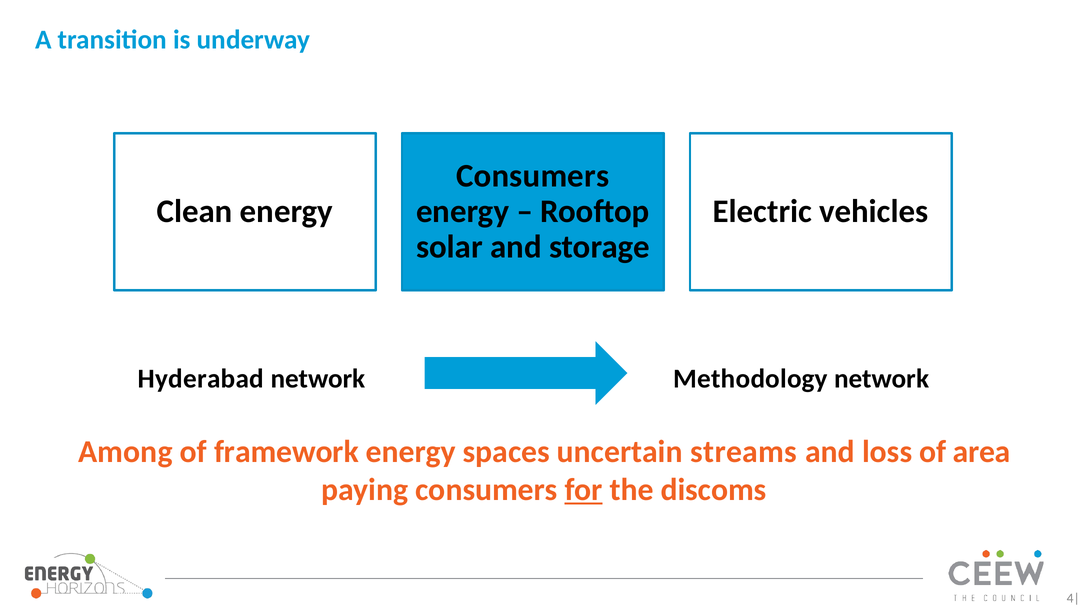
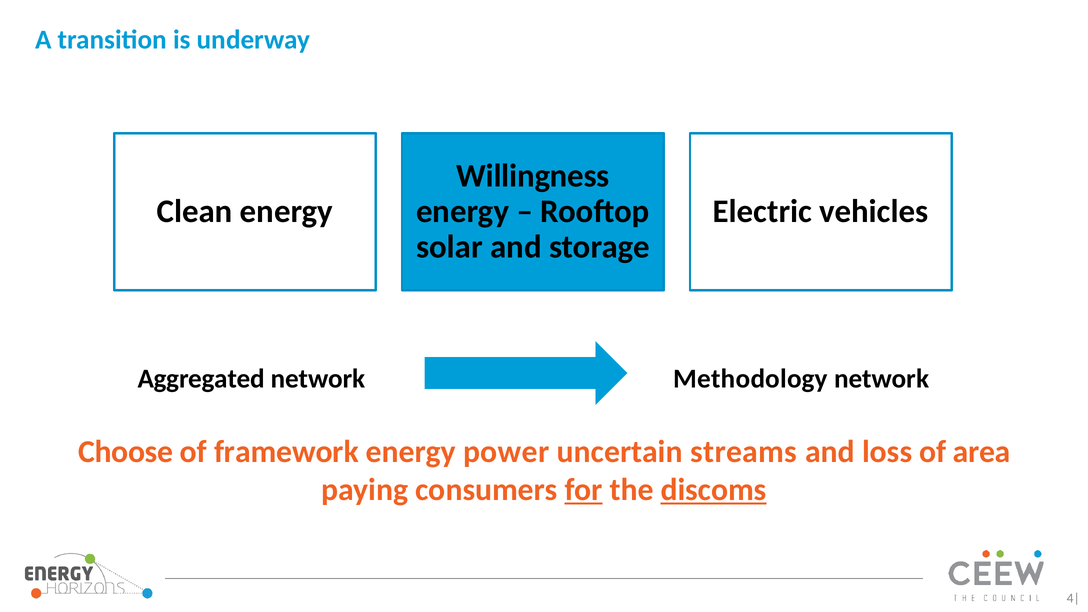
Consumers: Consumers -> Willingness (533, 176)
Hyderabad: Hyderabad -> Aggregated (201, 379)
Among: Among -> Choose (126, 452)
spaces: spaces -> power (506, 452)
discoms underline: none -> present (714, 490)
